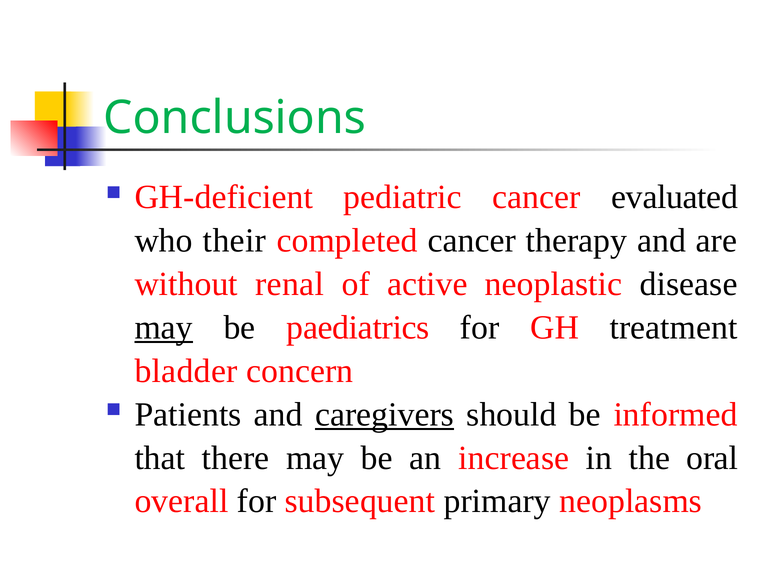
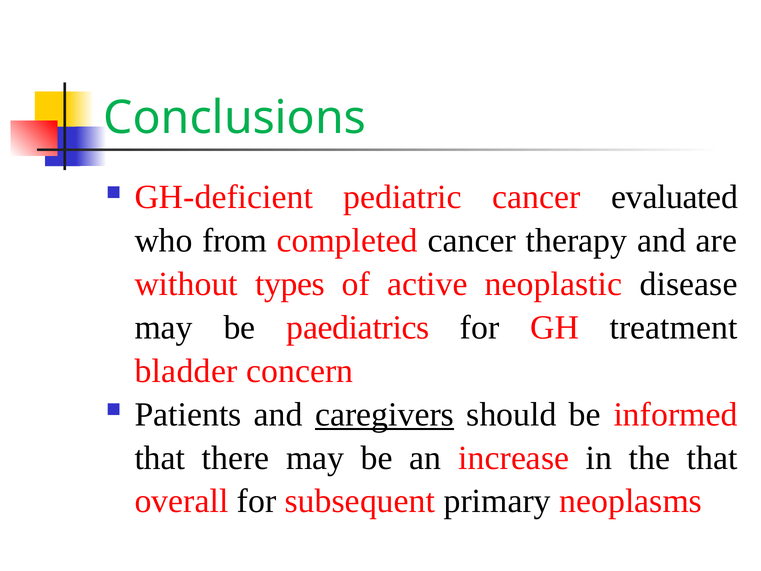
their: their -> from (235, 241)
renal: renal -> types (290, 284)
may underline: present -> none (164, 327)
the oral: oral -> that (712, 458)
